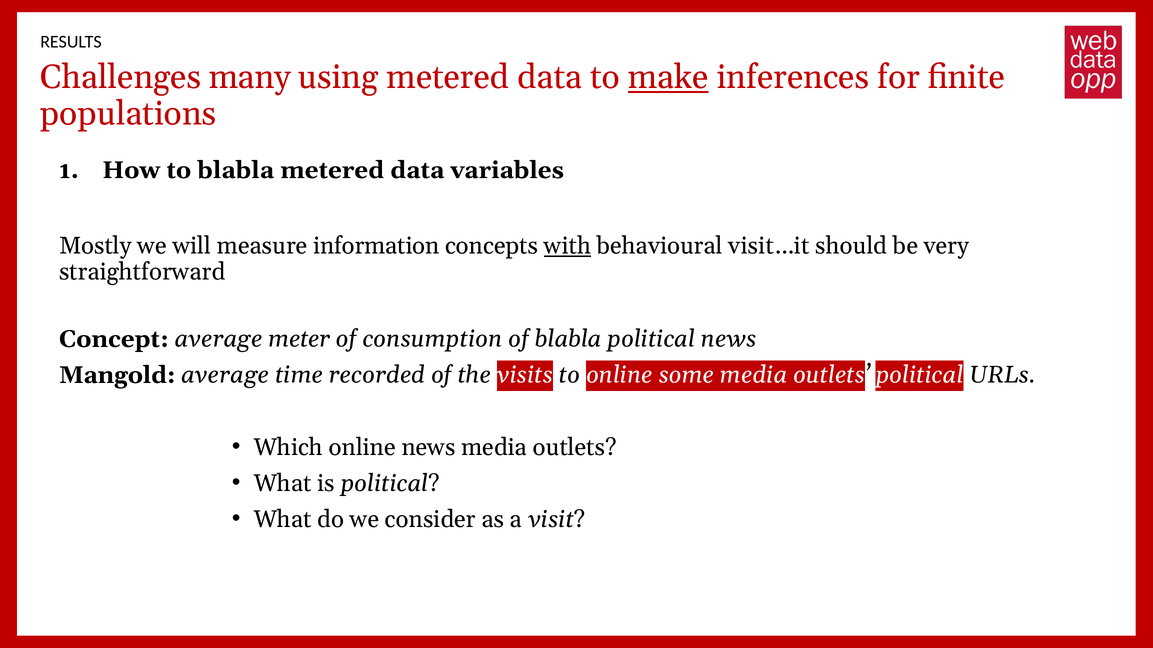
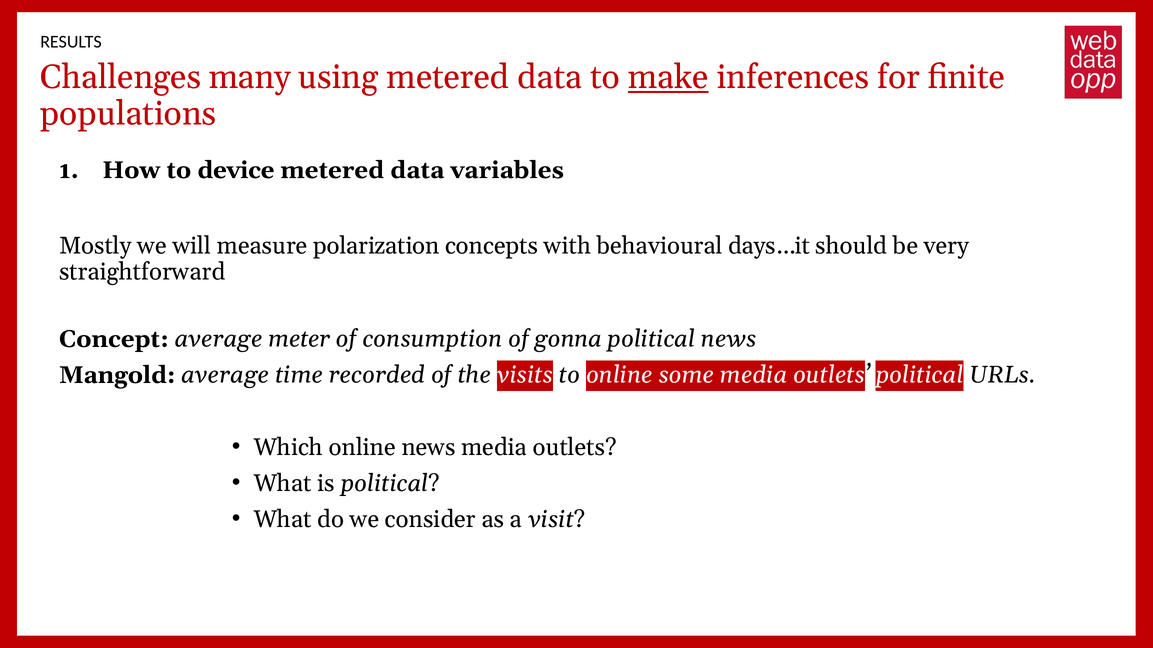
to blabla: blabla -> device (236, 170)
information: information -> polarization (376, 246)
with underline: present -> none (567, 246)
visit…it: visit…it -> days…it (769, 246)
of blabla: blabla -> gonna (568, 339)
